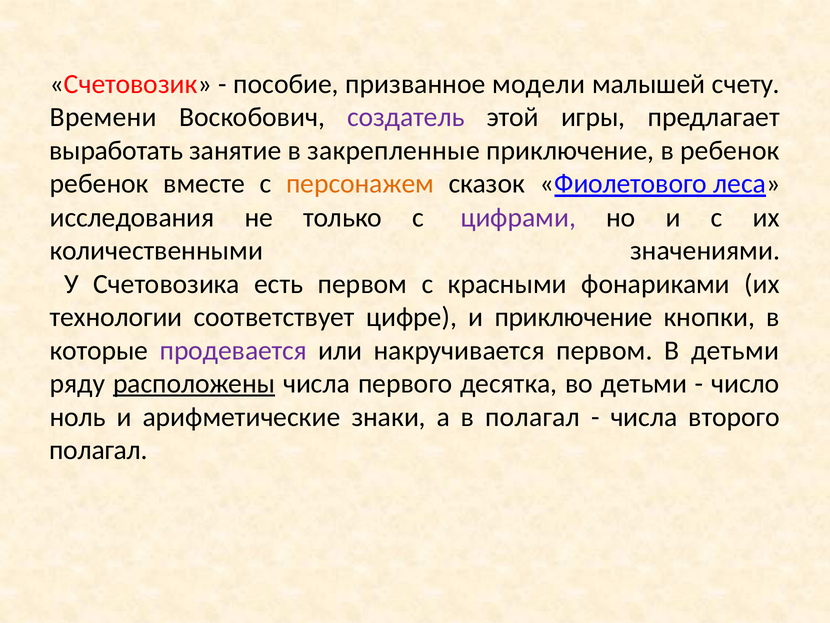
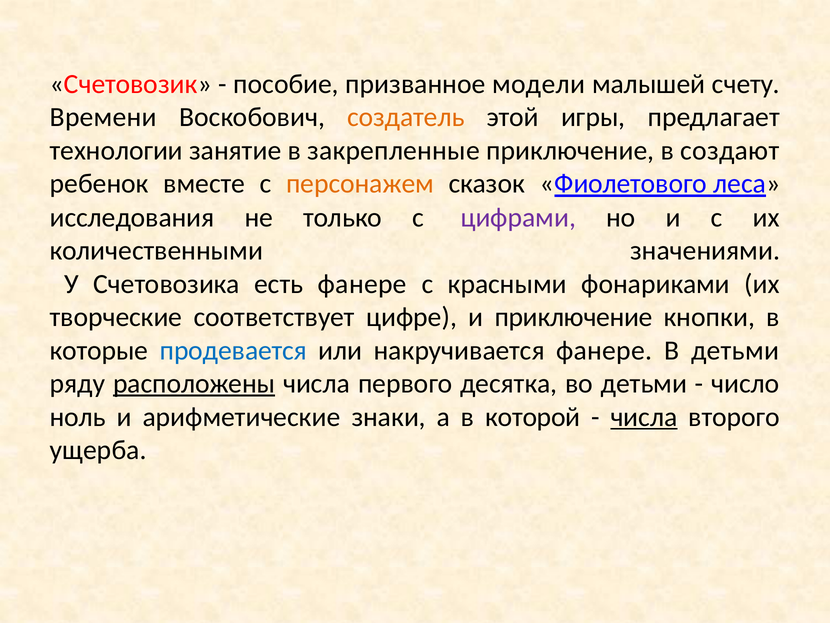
создатель colour: purple -> orange (406, 117)
выработать: выработать -> технологии (116, 150)
в ребенок: ребенок -> создают (730, 150)
есть первом: первом -> фанере (362, 284)
технологии: технологии -> творческие (116, 317)
продевается colour: purple -> blue (233, 350)
накручивается первом: первом -> фанере (604, 350)
в полагал: полагал -> которой (533, 417)
числа underline: none -> present (644, 417)
полагал: полагал -> ущерба (98, 450)
